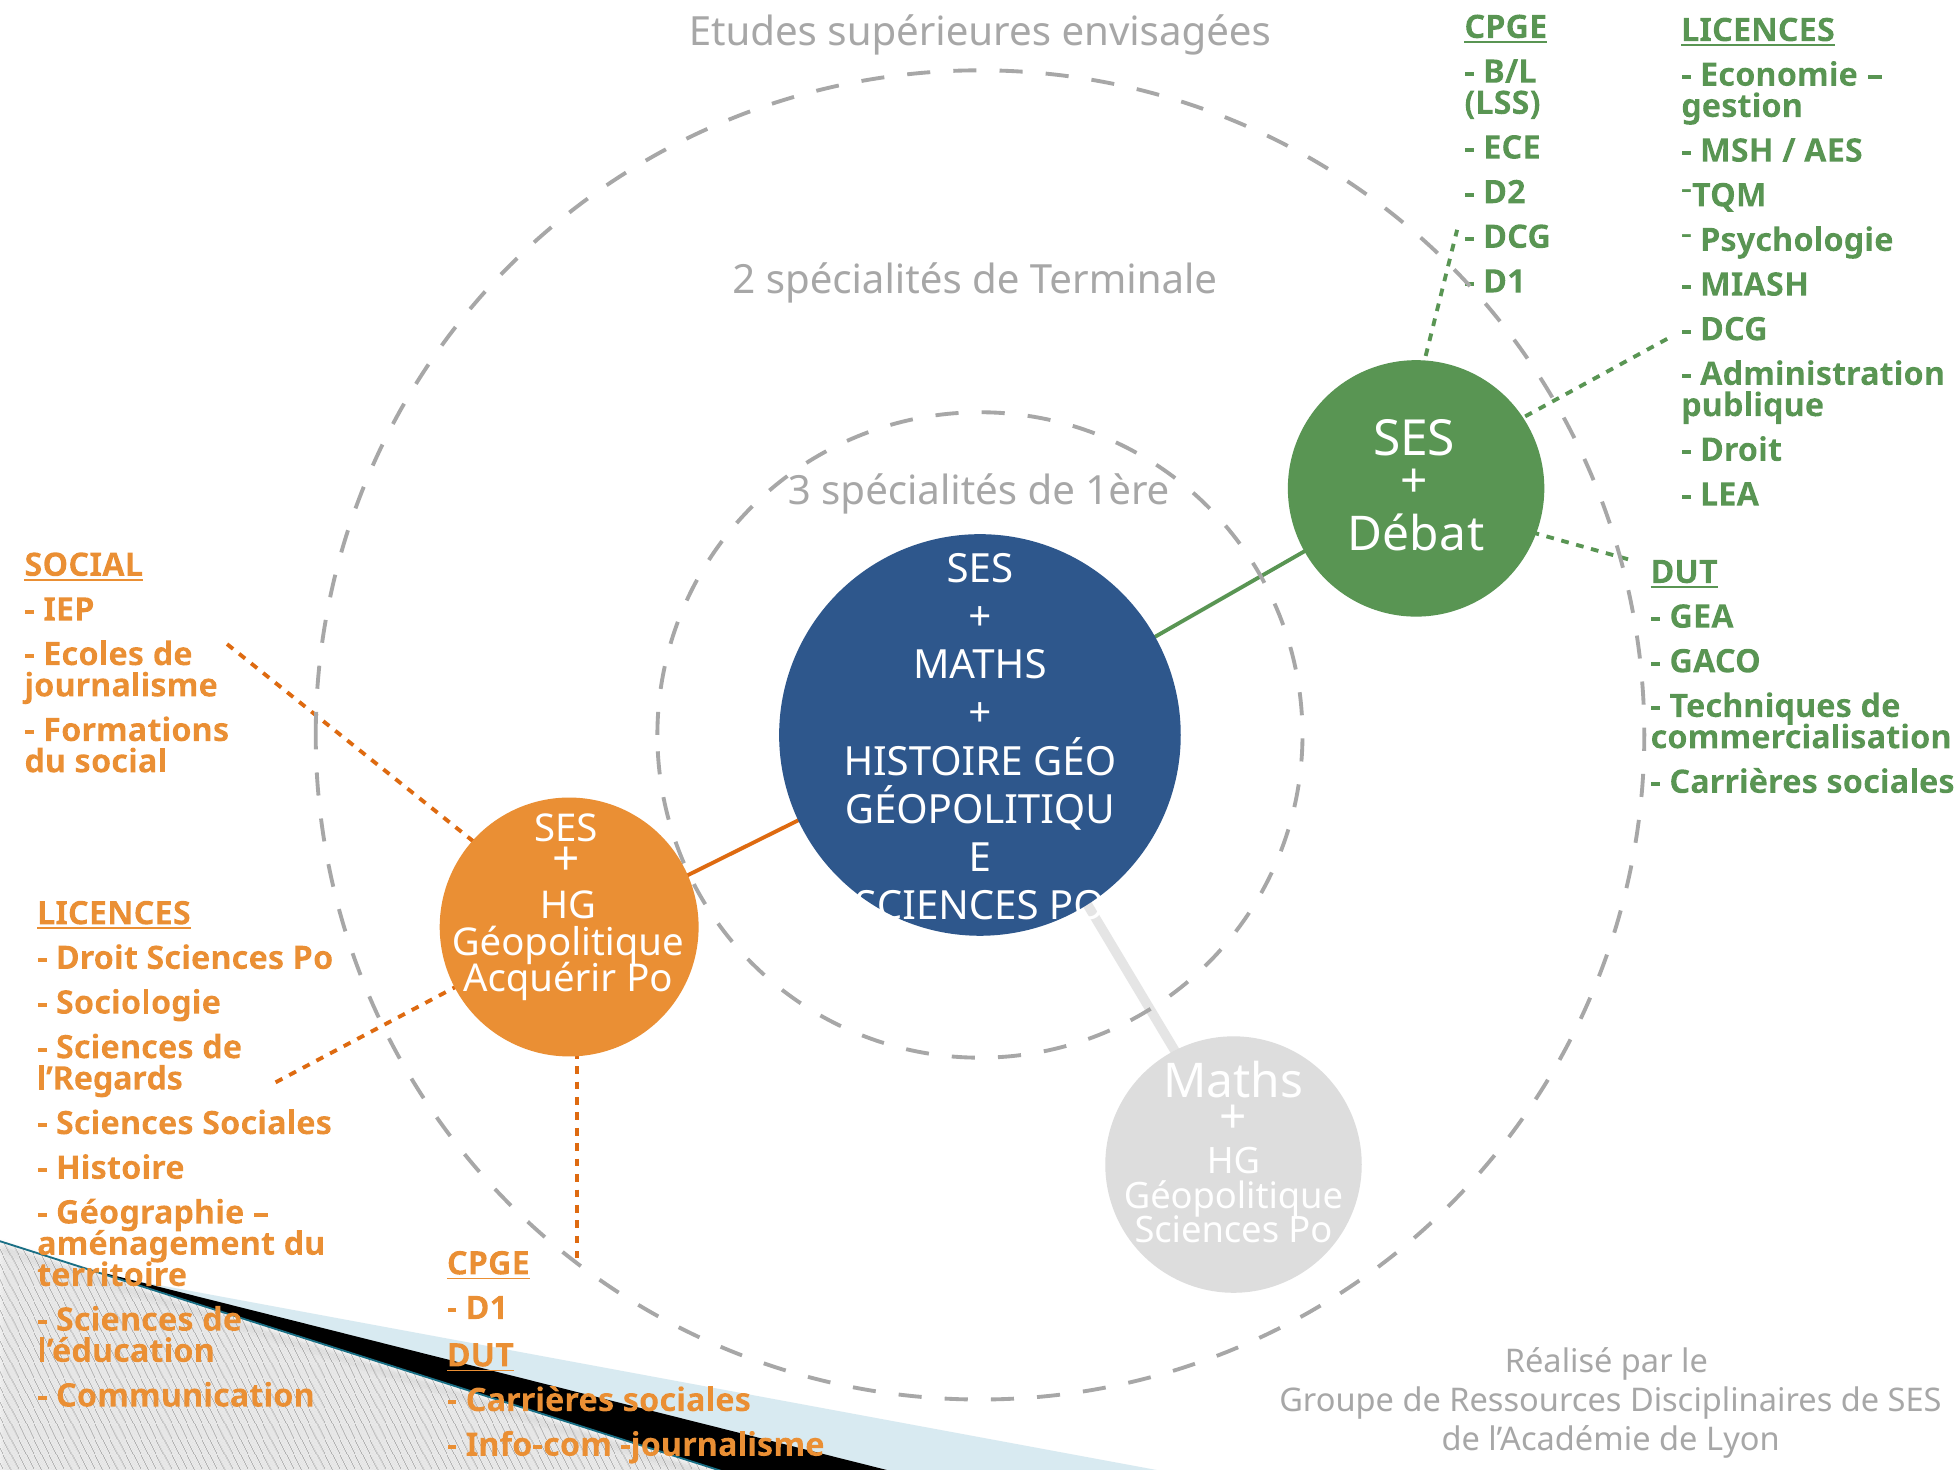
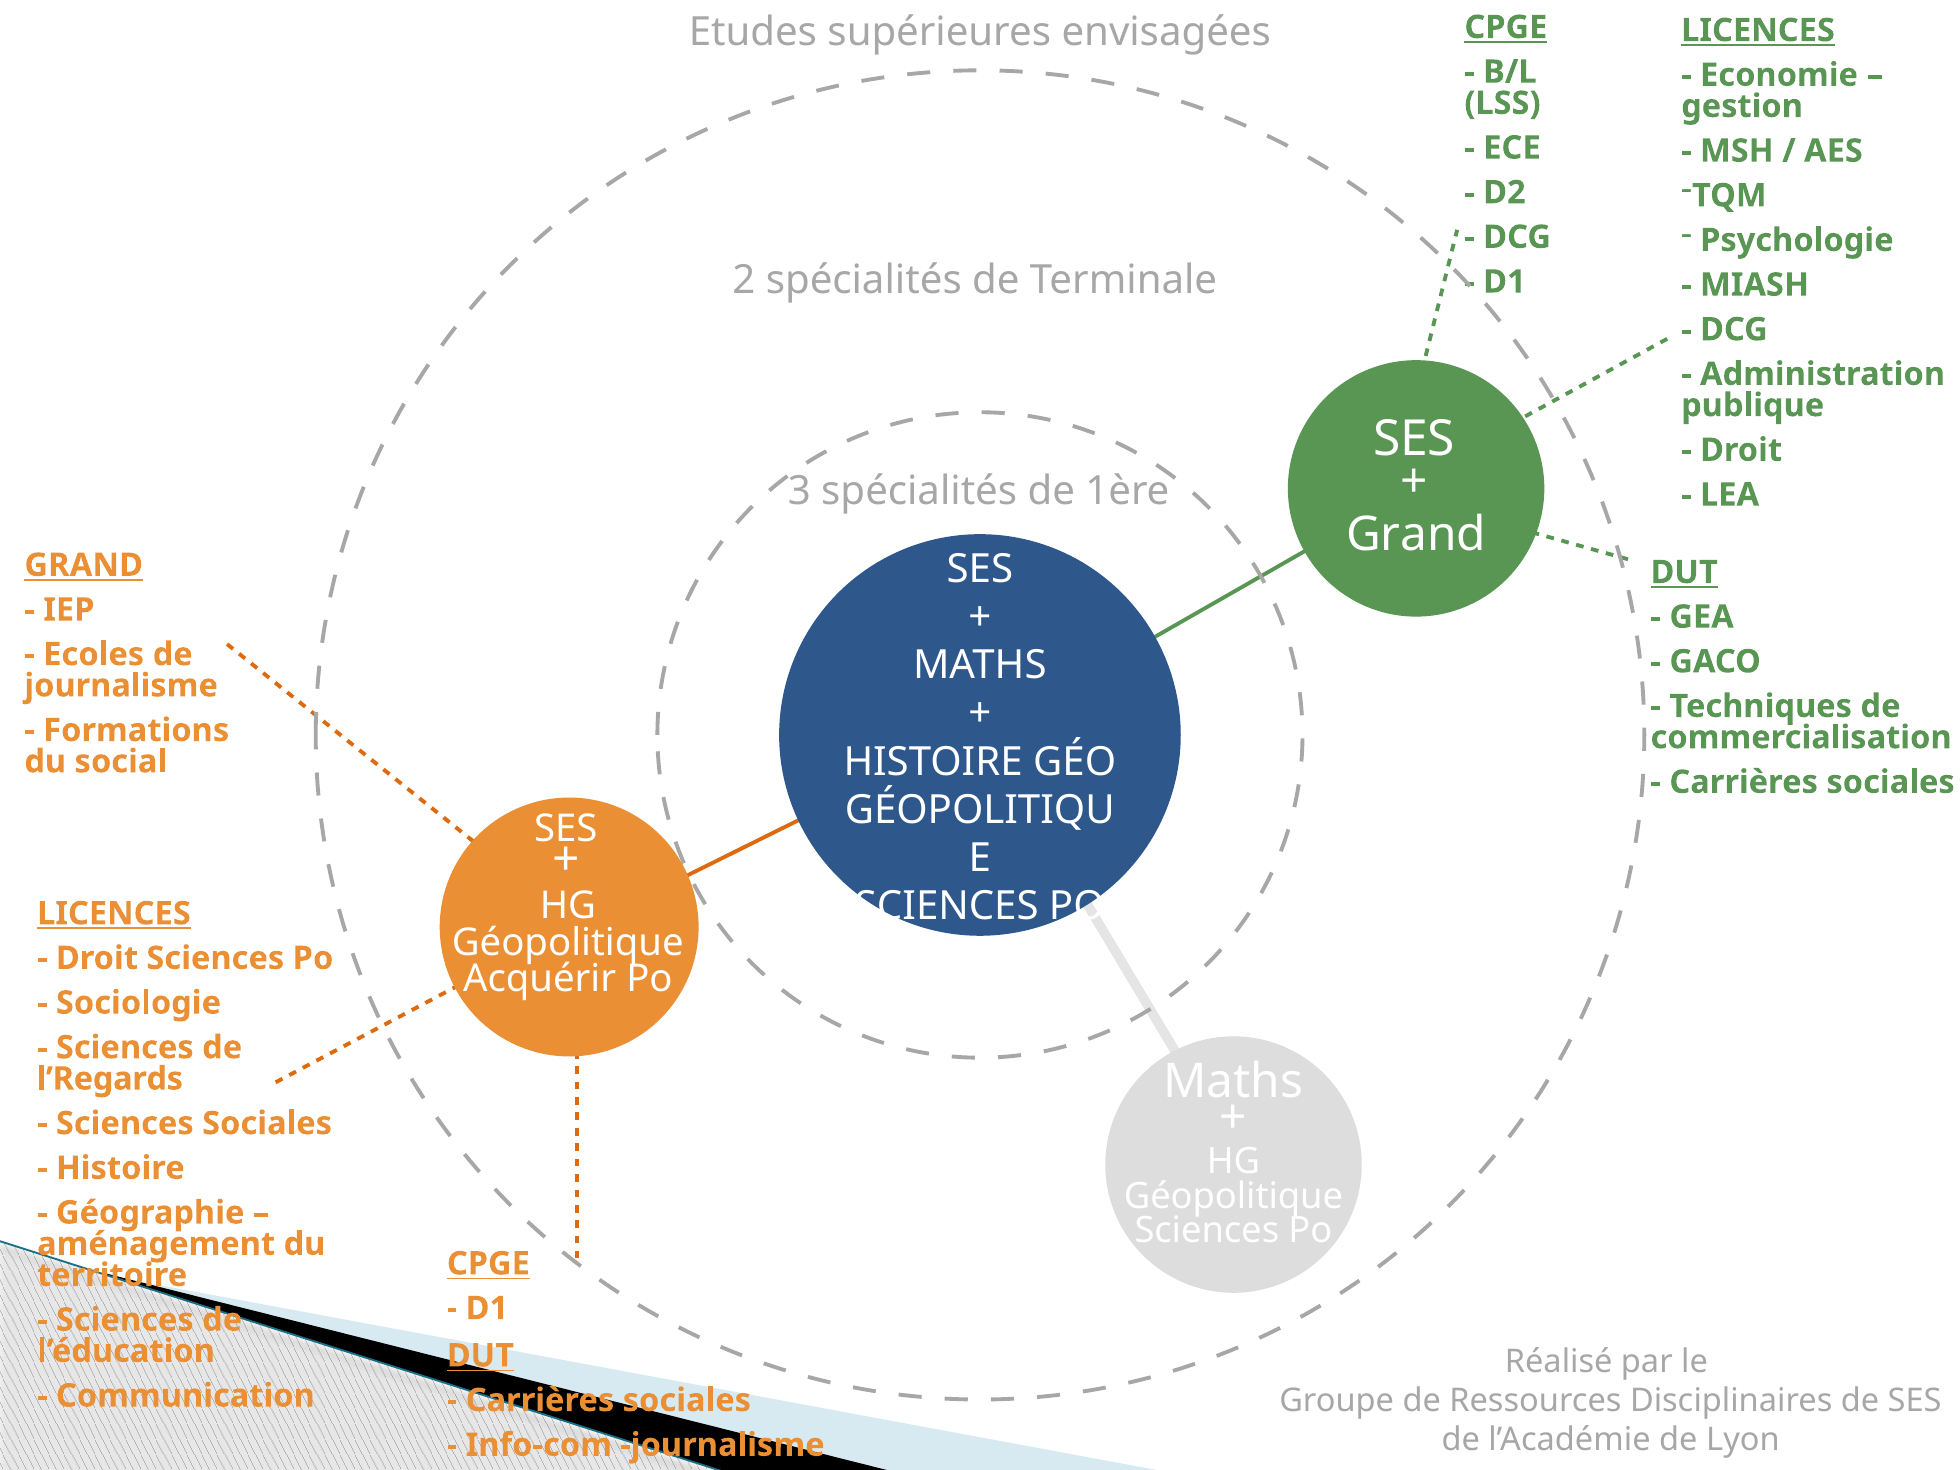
Débat: Débat -> Grand (1416, 535)
SOCIAL: SOCIAL -> GRAND (84, 565)
